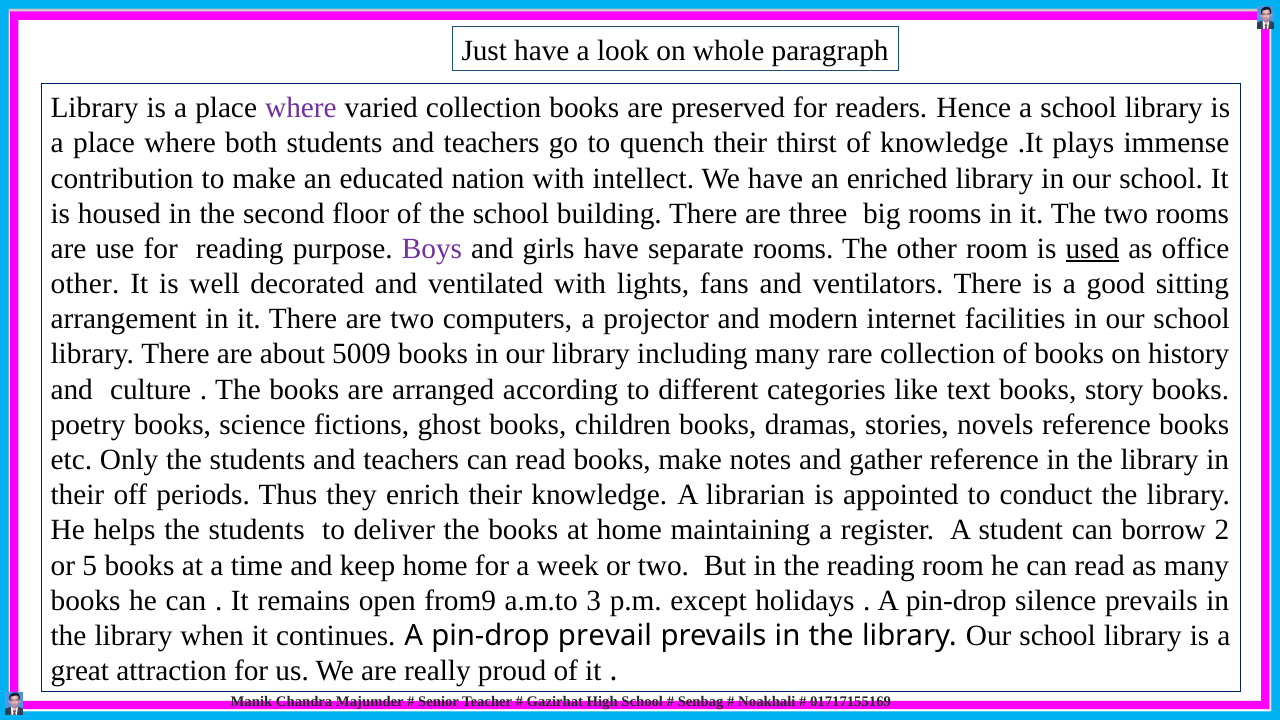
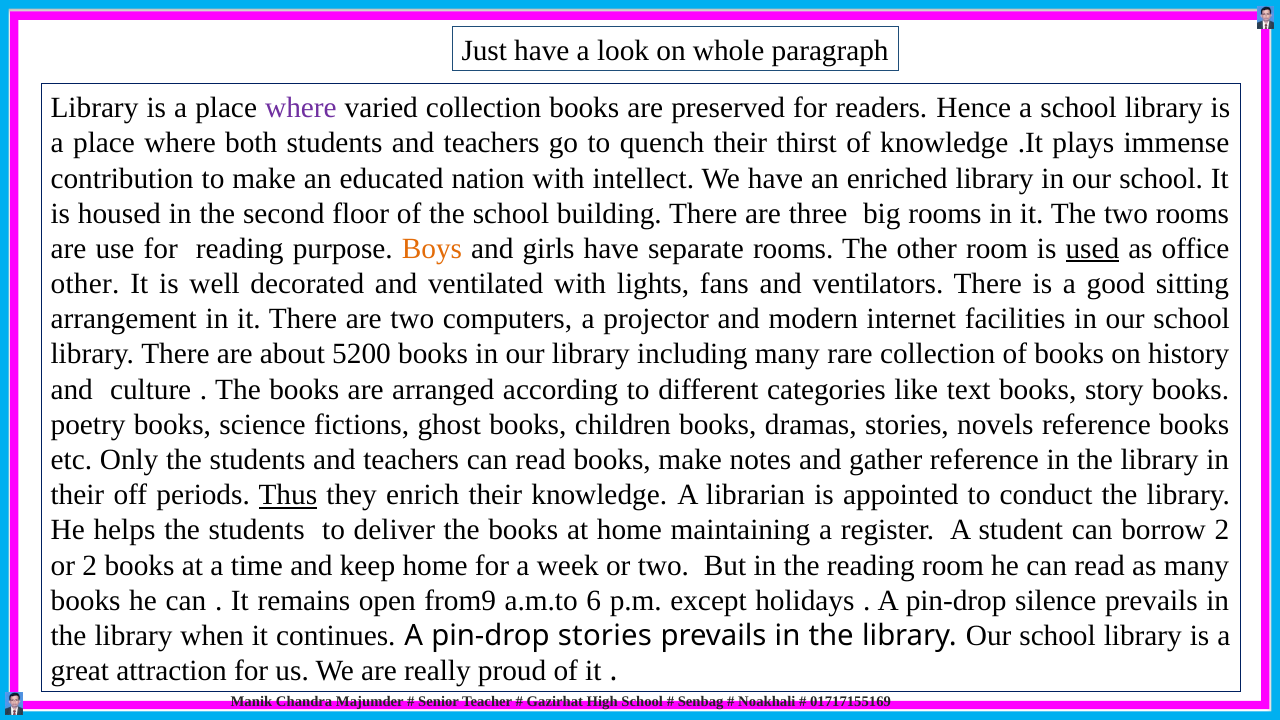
Boys colour: purple -> orange (432, 249)
5009: 5009 -> 5200 (362, 354)
Thus underline: none -> present (288, 495)
or 5: 5 -> 2 (90, 565)
3: 3 -> 6 (594, 601)
pin-drop prevail: prevail -> stories (605, 636)
